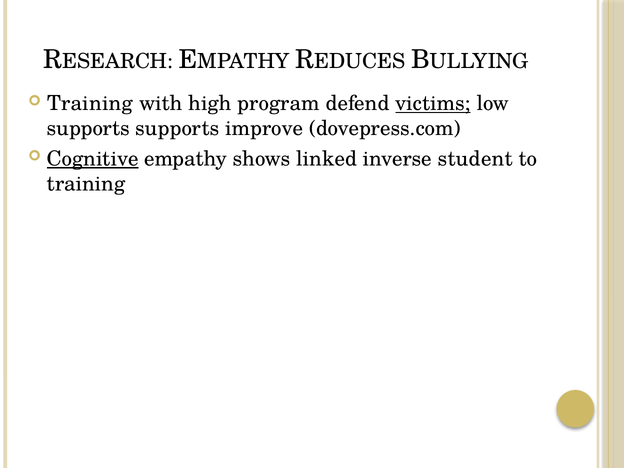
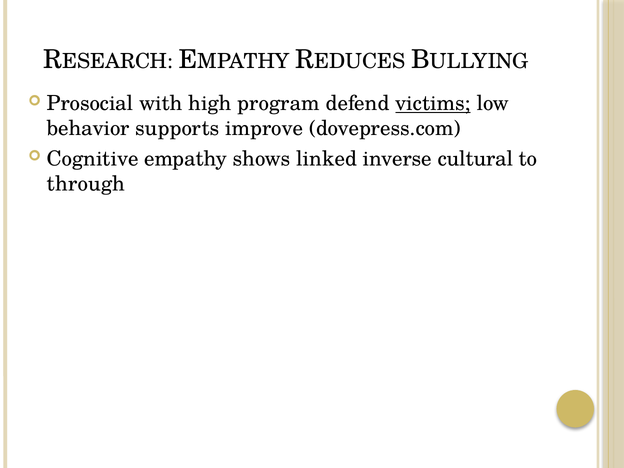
Training: Training -> Prosocial (90, 104)
supports: supports -> behavior (88, 129)
Cognitive underline: present -> none (93, 159)
student: student -> cultural (475, 159)
training: training -> through (86, 184)
